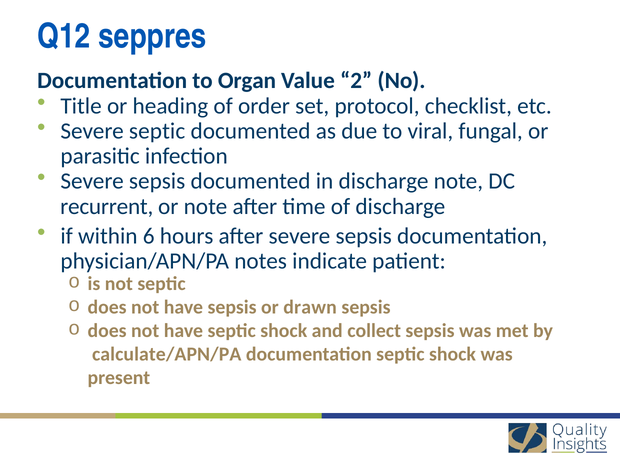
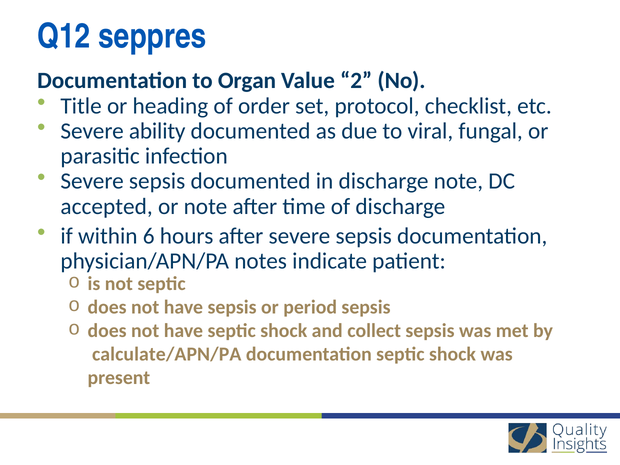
Severe septic: septic -> ability (157, 131)
recurrent: recurrent -> accepted (107, 206)
drawn: drawn -> period (310, 307)
